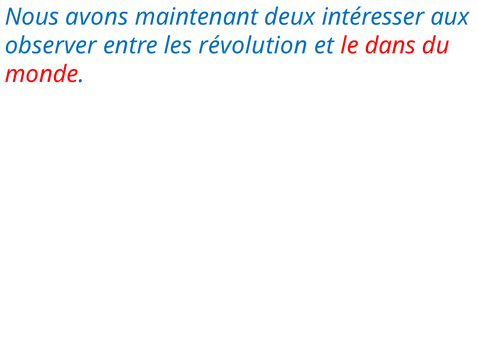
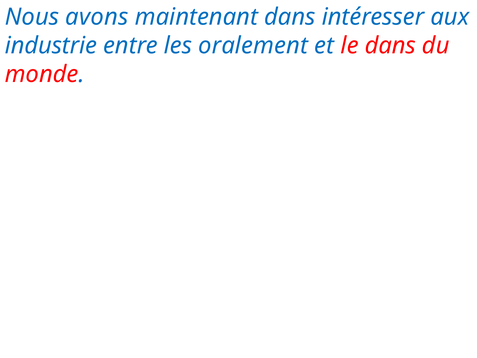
maintenant deux: deux -> dans (290, 17)
observer: observer -> industrie (51, 46)
révolution: révolution -> oralement (253, 46)
